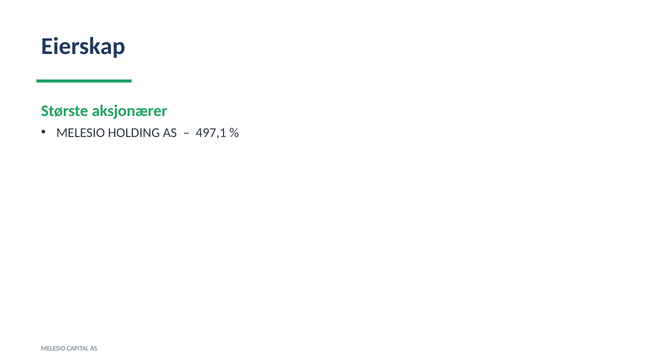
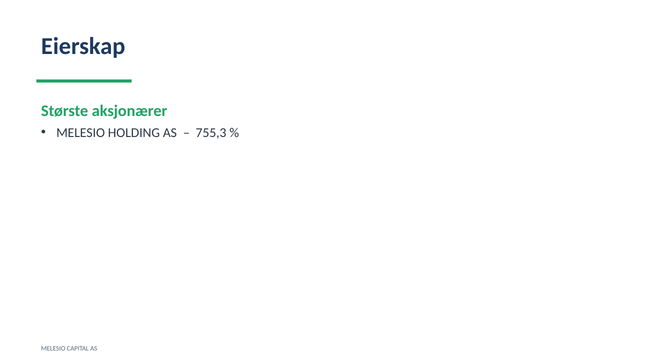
497,1: 497,1 -> 755,3 (211, 133)
